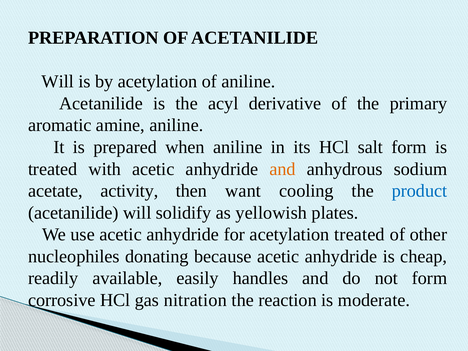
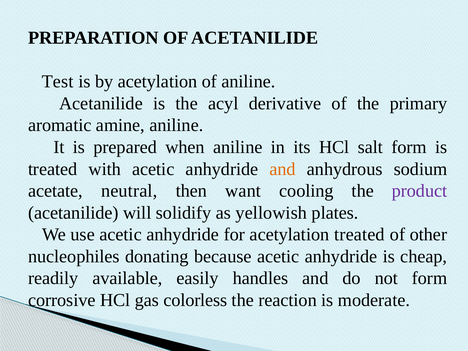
Will: Will -> Test (58, 82)
activity: activity -> neutral (129, 191)
product colour: blue -> purple (419, 191)
nitration: nitration -> colorless (195, 300)
